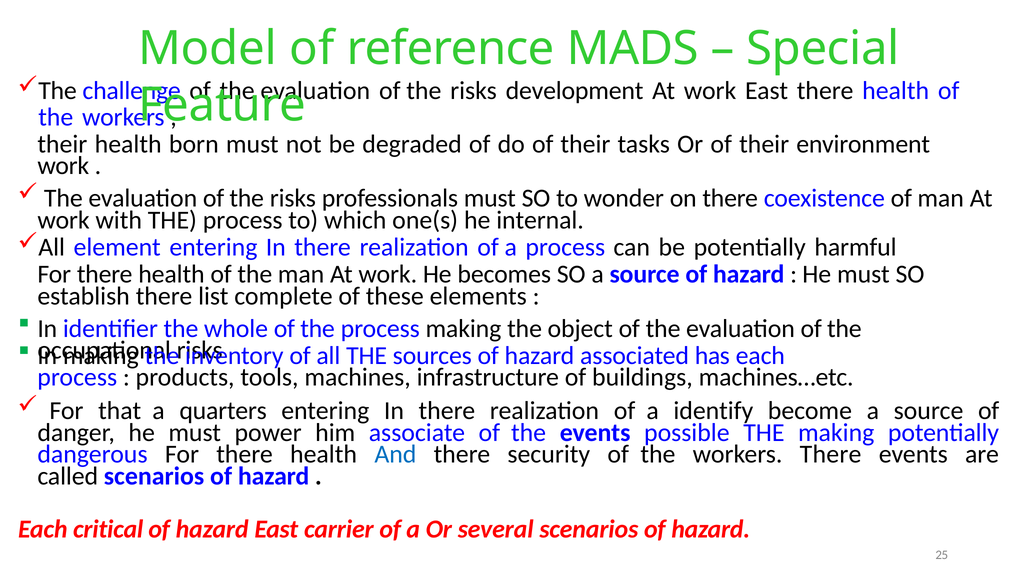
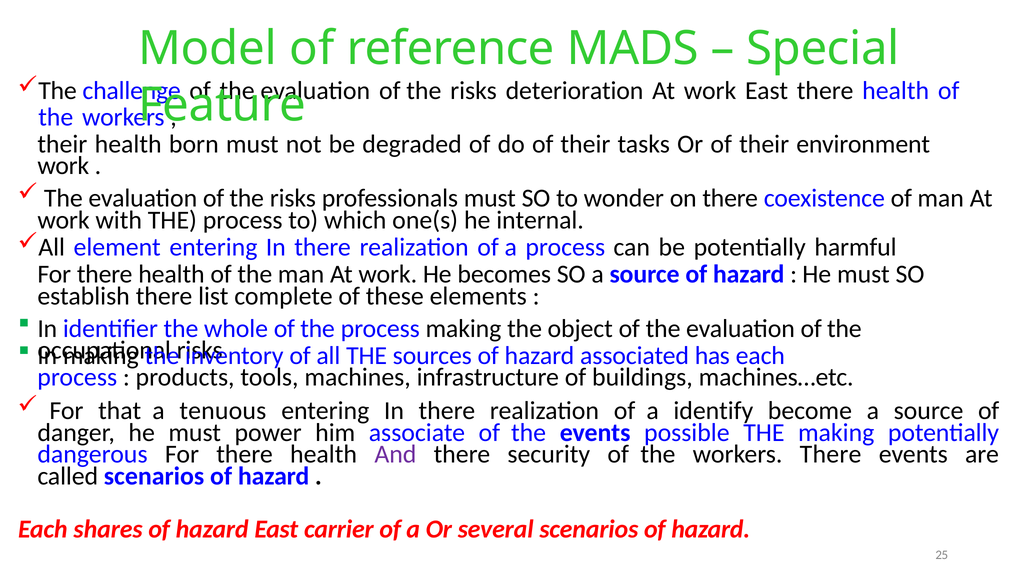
development: development -> deterioration (575, 91)
quarters: quarters -> tenuous (223, 411)
And colour: blue -> purple (395, 454)
critical: critical -> shares (108, 529)
